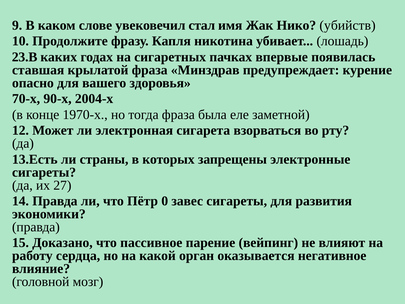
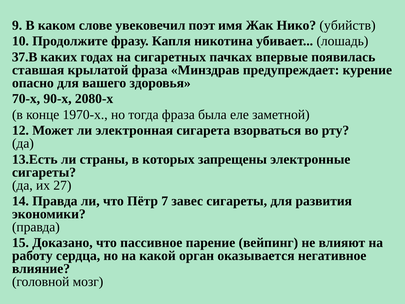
стал: стал -> поэт (202, 25)
23.В: 23.В -> 37.В (25, 57)
2004-х: 2004-х -> 2080-х (94, 99)
0: 0 -> 7 (165, 201)
